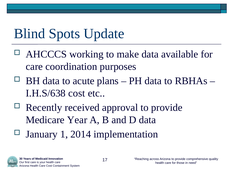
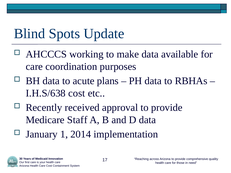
Year: Year -> Staff (77, 120)
